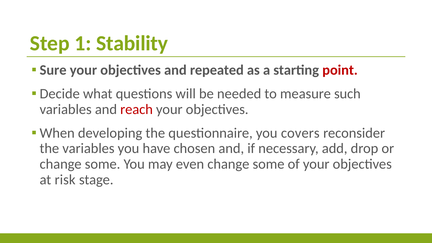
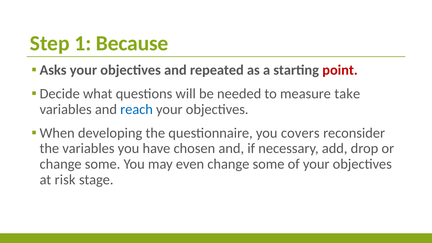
Stability: Stability -> Because (132, 43)
Sure: Sure -> Asks (53, 70)
such: such -> take (347, 94)
reach colour: red -> blue (137, 109)
